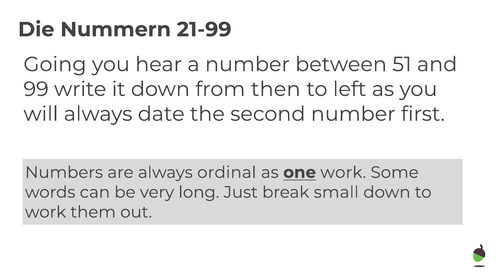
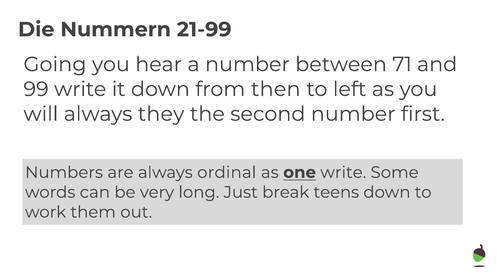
51: 51 -> 71 (402, 64)
date: date -> they (161, 114)
one work: work -> write (343, 173)
small: small -> teens (336, 193)
